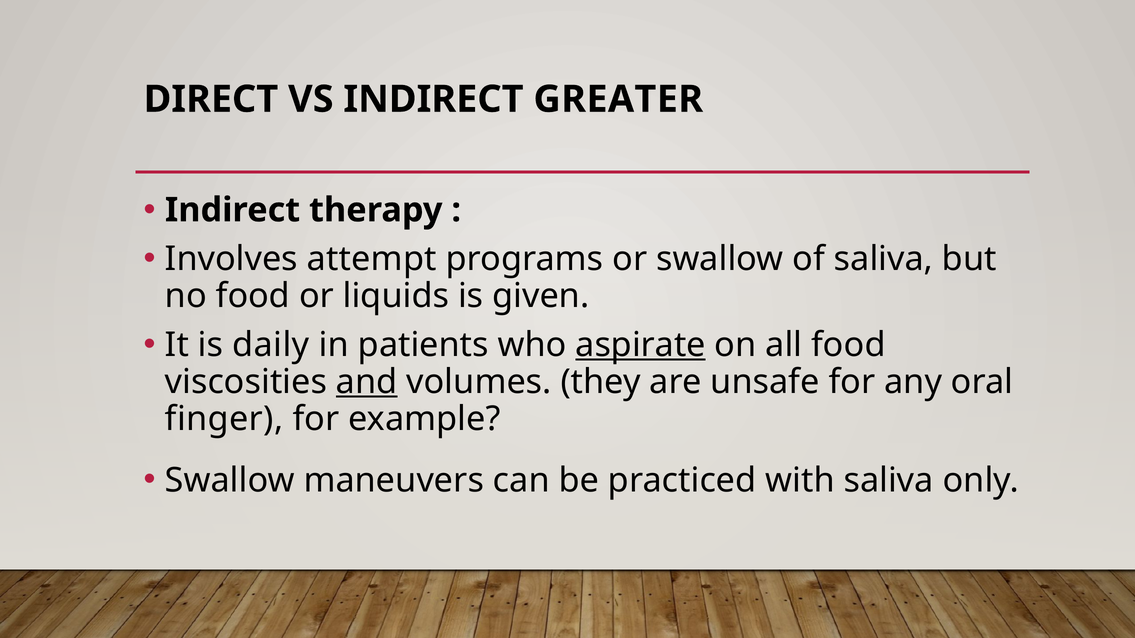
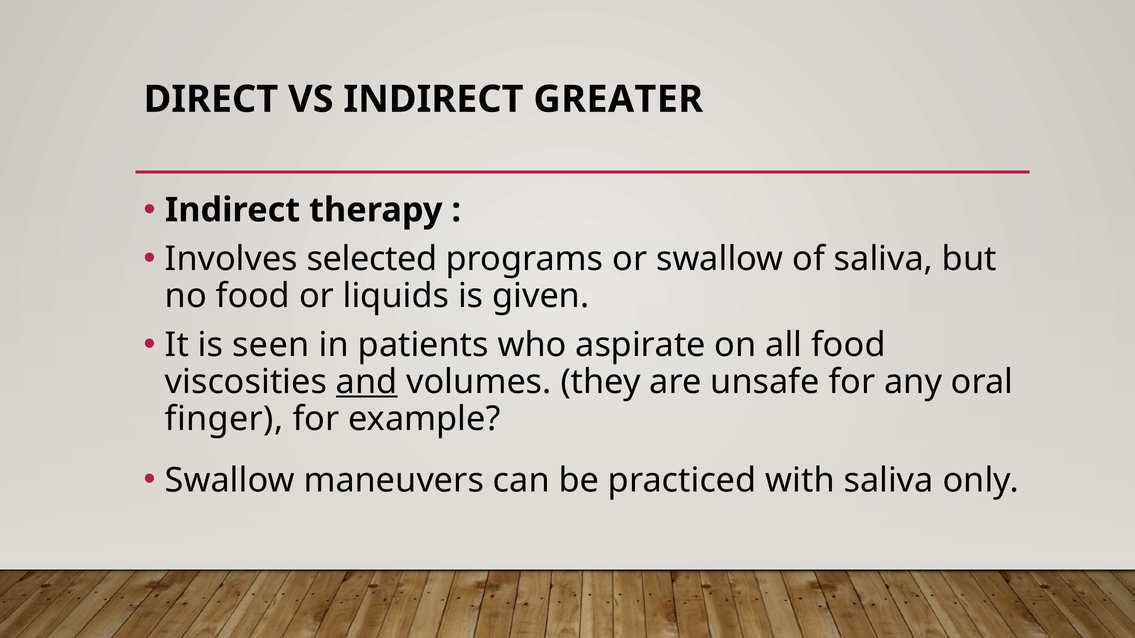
attempt: attempt -> selected (372, 259)
daily: daily -> seen (271, 345)
aspirate underline: present -> none (641, 345)
